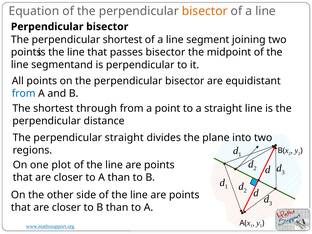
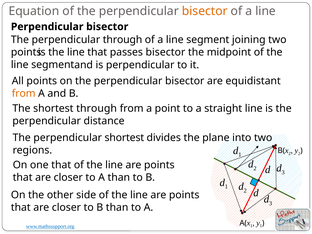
perpendicular shortest: shortest -> through (123, 40)
from colour: blue -> orange (24, 93)
perpendicular straight: straight -> shortest (124, 138)
one plot: plot -> that (61, 165)
